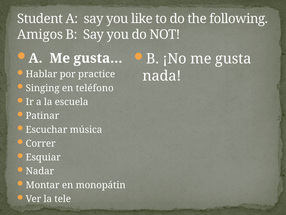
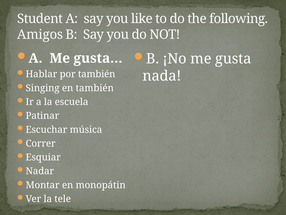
por practice: practice -> también (97, 74)
en teléfono: teléfono -> también (95, 88)
